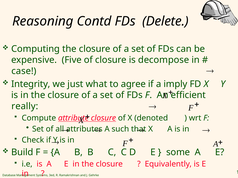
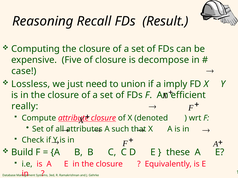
Contd: Contd -> Recall (94, 21)
Delete: Delete -> Result (165, 21)
Integrity: Integrity -> Lossless (31, 84)
what: what -> need (97, 84)
agree: agree -> union (133, 84)
some: some -> these (178, 153)
